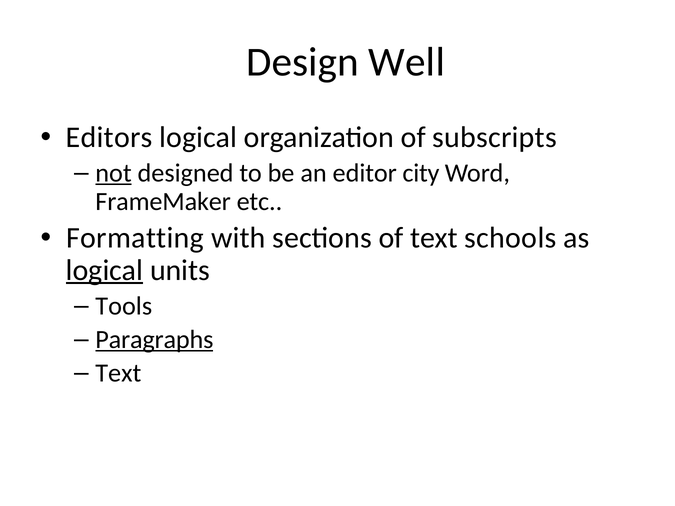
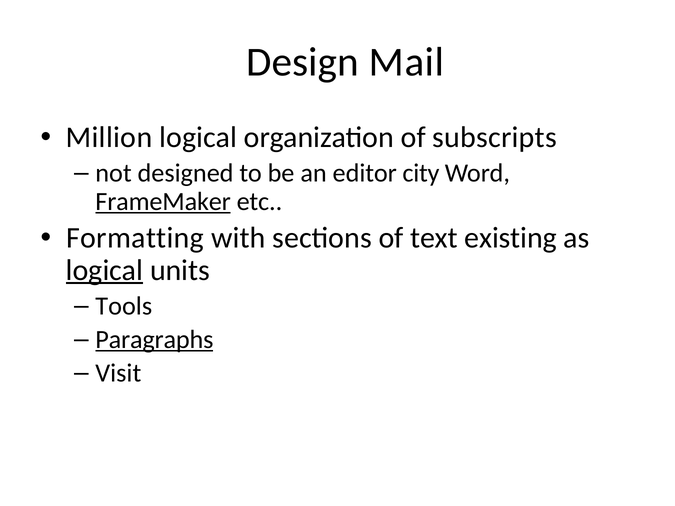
Well: Well -> Mail (406, 62)
Editors: Editors -> Million (109, 138)
not underline: present -> none (114, 173)
FrameMaker underline: none -> present (163, 202)
schools: schools -> existing (511, 238)
Text: Text -> Visit (118, 373)
